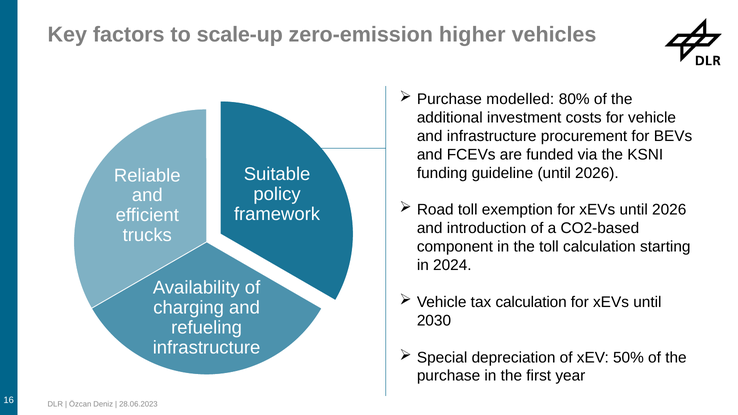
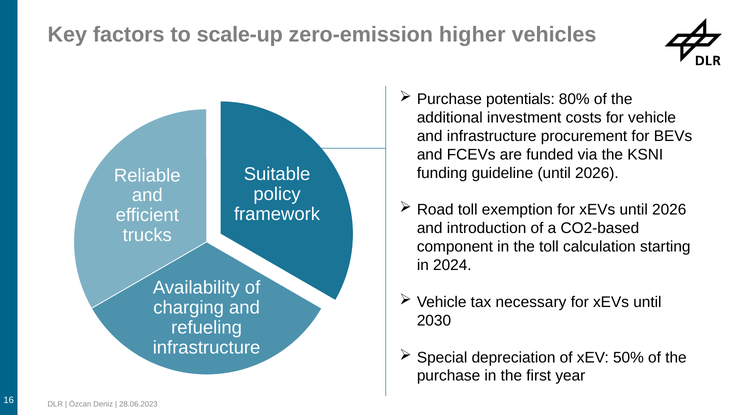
modelled: modelled -> potentials (520, 99)
tax calculation: calculation -> necessary (531, 302)
